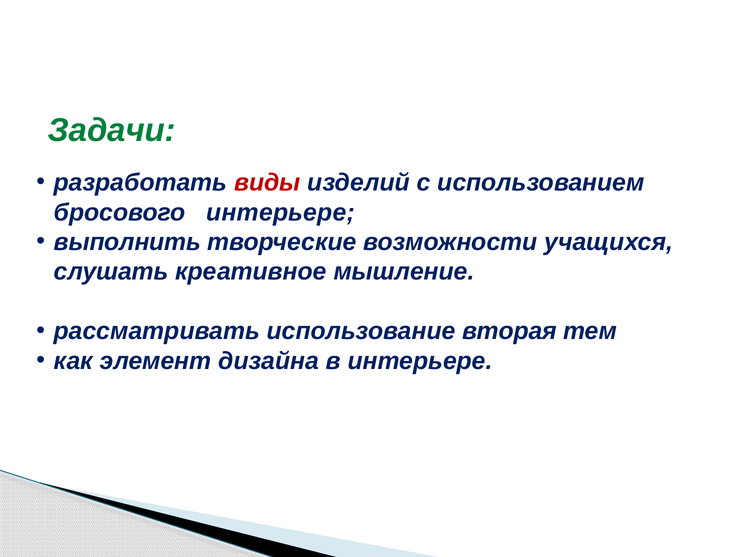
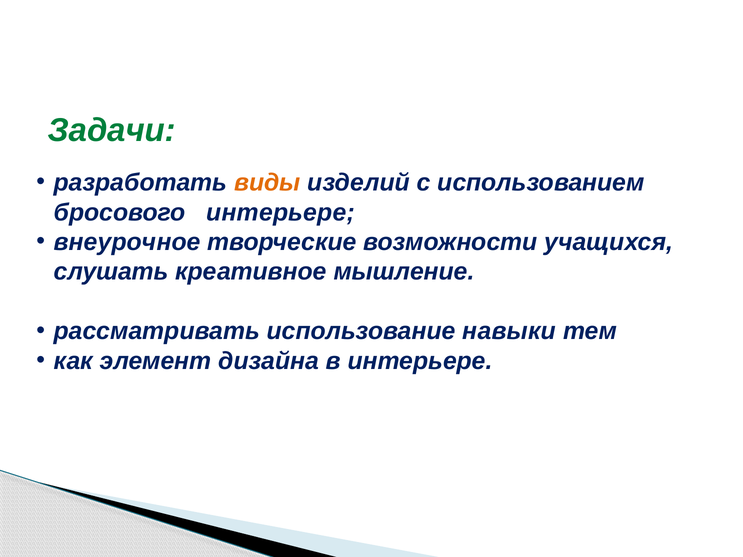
виды colour: red -> orange (267, 183)
выполнить: выполнить -> внеурочное (127, 242)
вторая: вторая -> навыки (509, 331)
